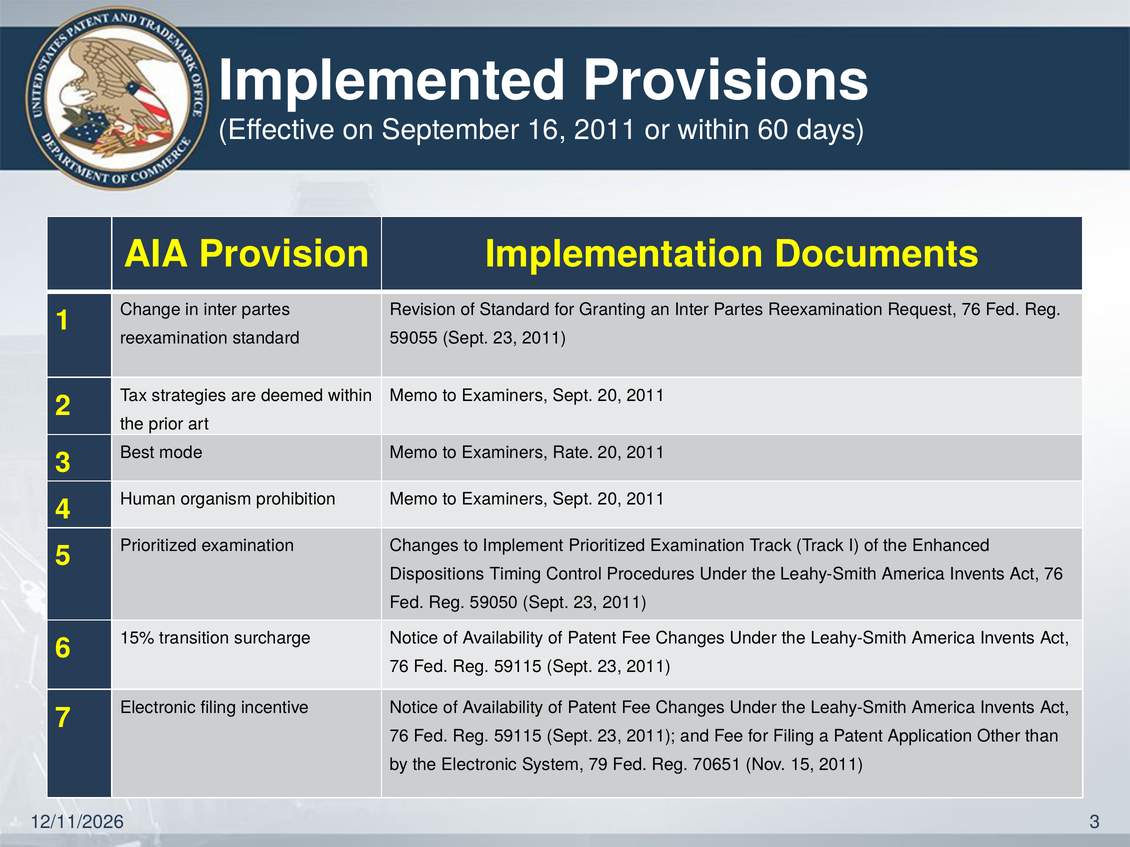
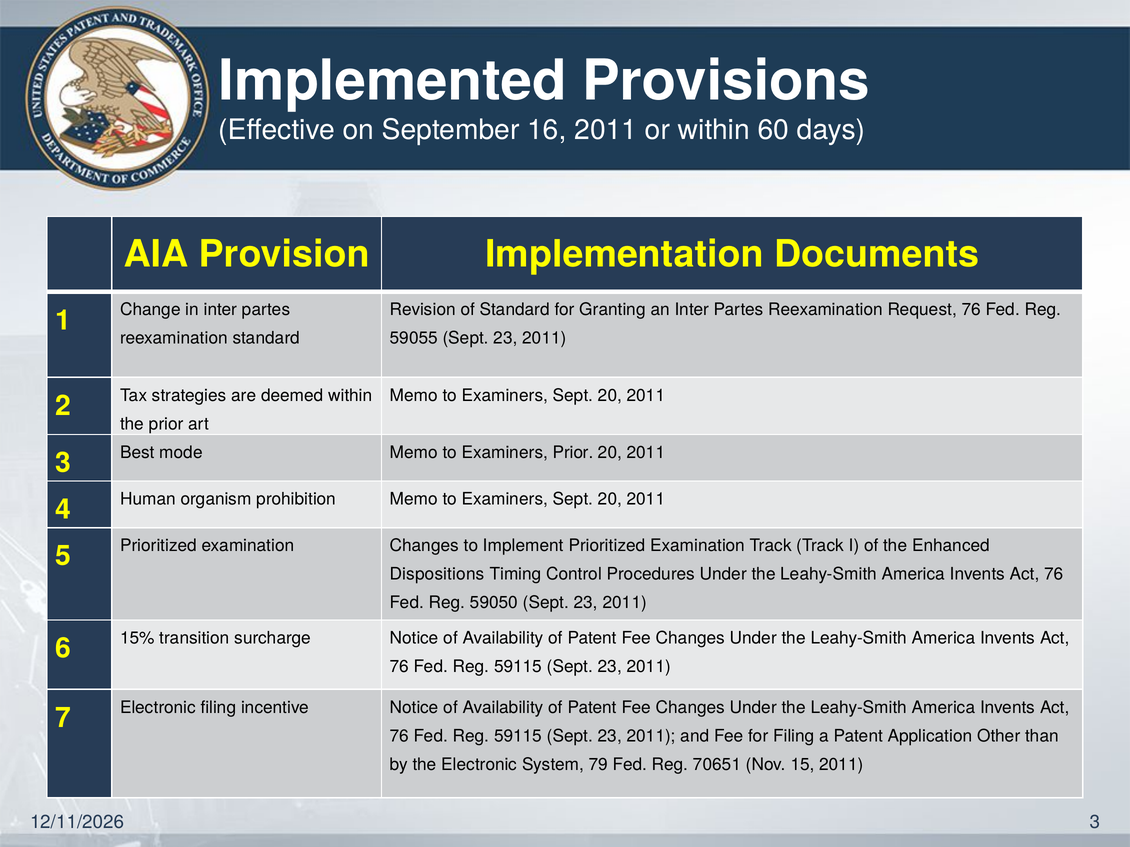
Examiners Rate: Rate -> Prior (573, 453)
